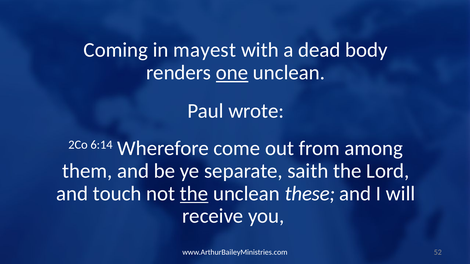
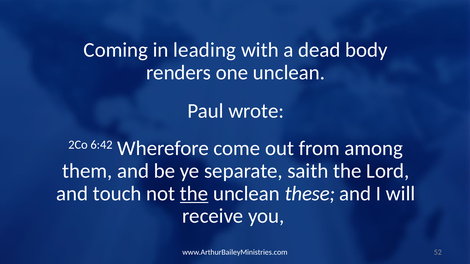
mayest: mayest -> leading (205, 50)
one underline: present -> none (232, 73)
6:14: 6:14 -> 6:42 (102, 145)
